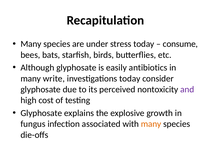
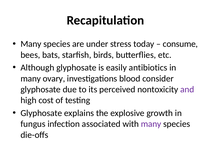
write: write -> ovary (54, 79)
investigations today: today -> blood (130, 79)
many colour: orange -> purple (151, 124)
